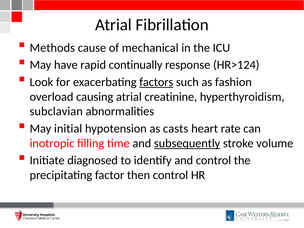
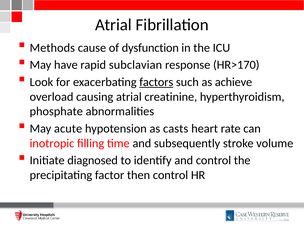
mechanical: mechanical -> dysfunction (150, 48)
continually: continually -> subclavian (135, 65)
HR>124: HR>124 -> HR>170 (236, 65)
fashion: fashion -> achieve (234, 82)
subclavian: subclavian -> phosphate (56, 111)
initial: initial -> acute (68, 129)
subsequently underline: present -> none (187, 143)
